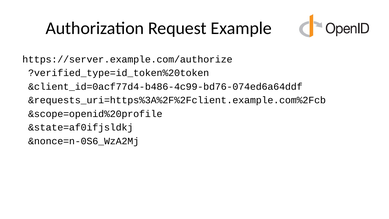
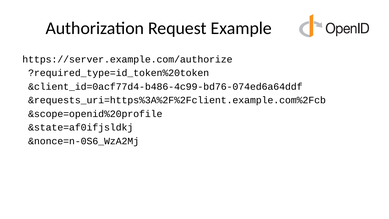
?verified_type=id_token%20token: ?verified_type=id_token%20token -> ?required_type=id_token%20token (119, 73)
